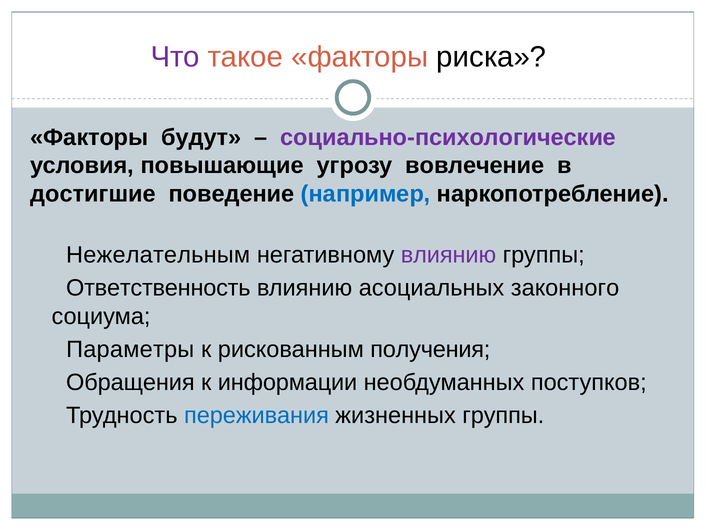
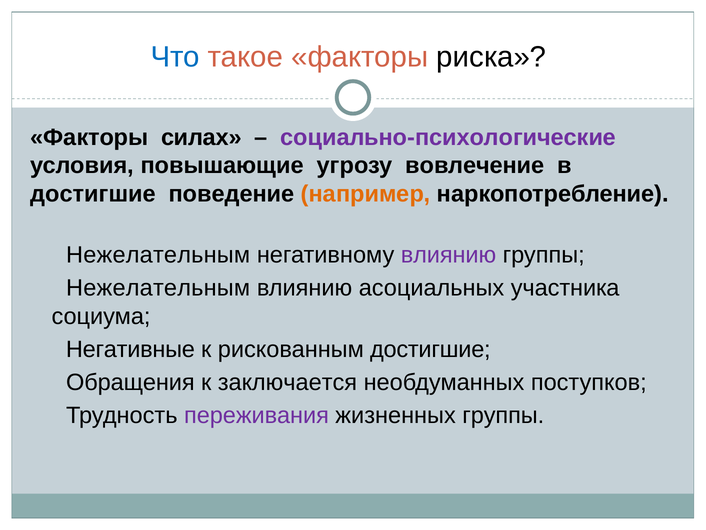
Что colour: purple -> blue (175, 57)
будут: будут -> силах (201, 137)
например colour: blue -> orange (366, 194)
Ответственность: Ответственность -> Нежелательным (158, 288)
законного: законного -> участника (565, 288)
Параметры: Параметры -> Негативные (130, 349)
рискованным получения: получения -> достигшие (430, 349)
информации: информации -> заключается (287, 382)
переживания colour: blue -> purple (256, 415)
